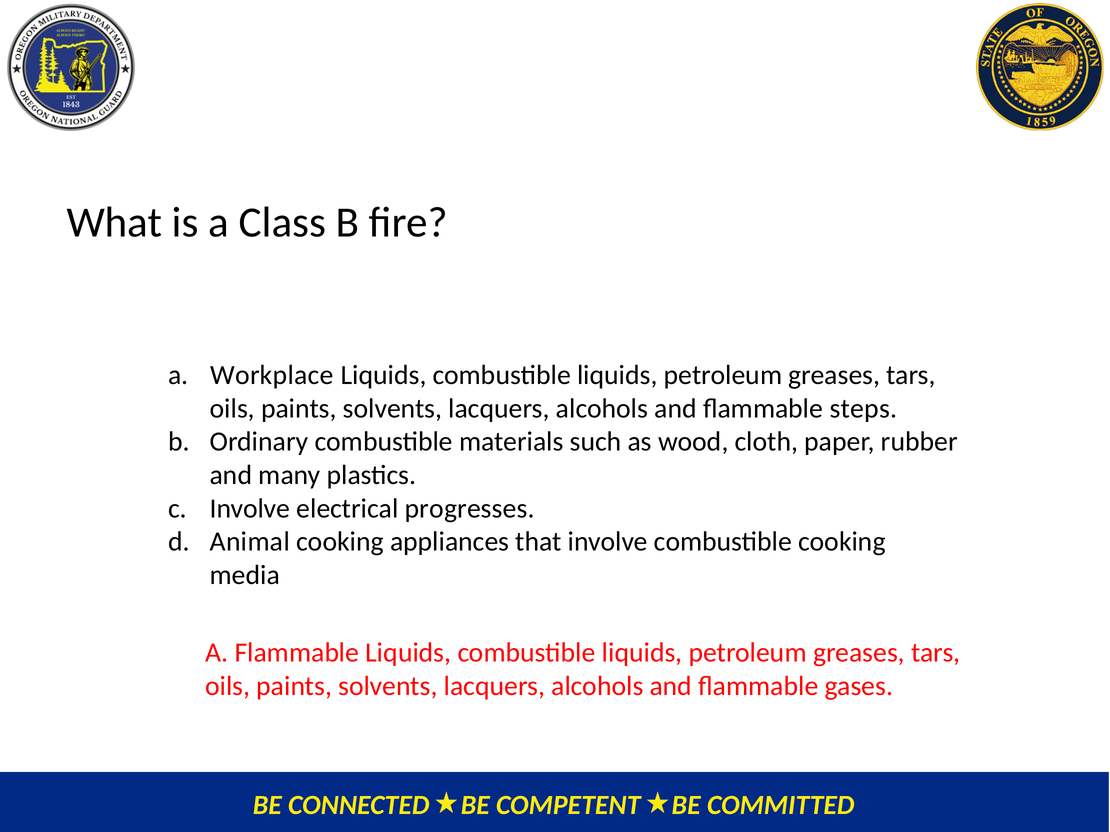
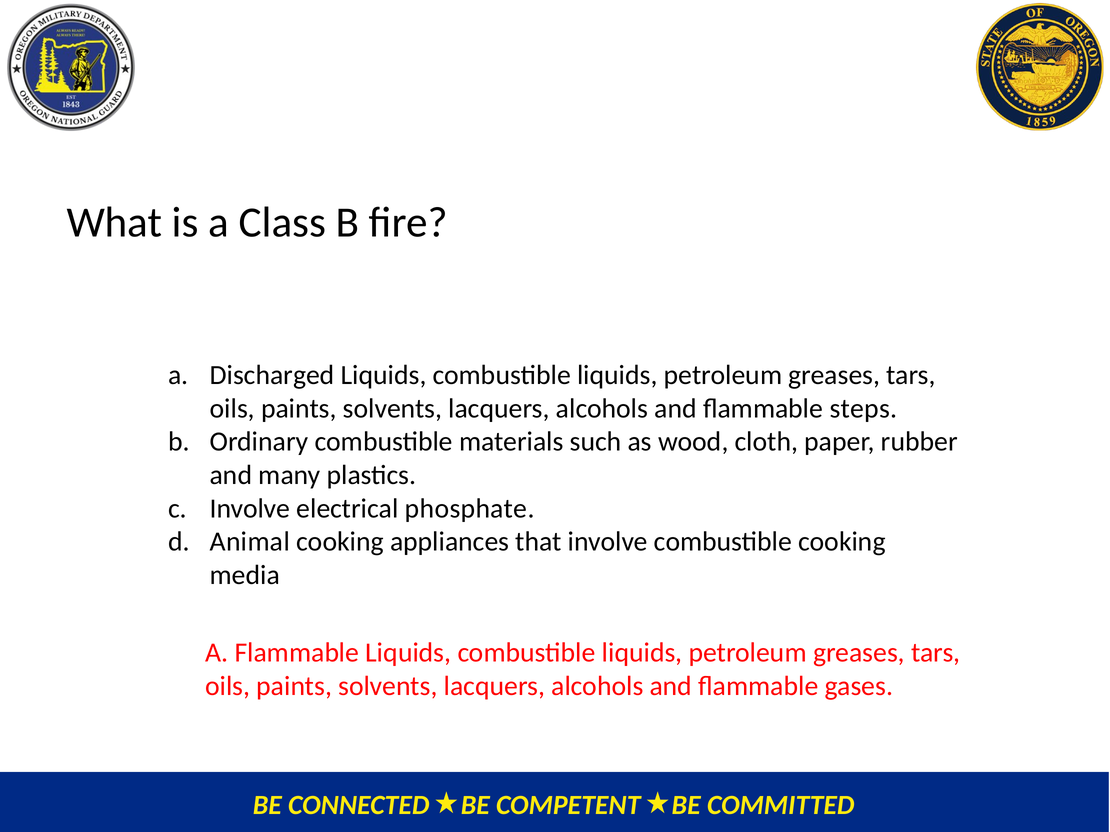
Workplace: Workplace -> Discharged (272, 375)
progresses: progresses -> phosphate (470, 509)
